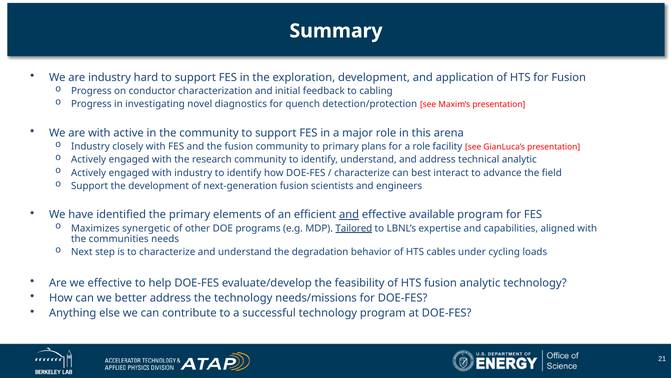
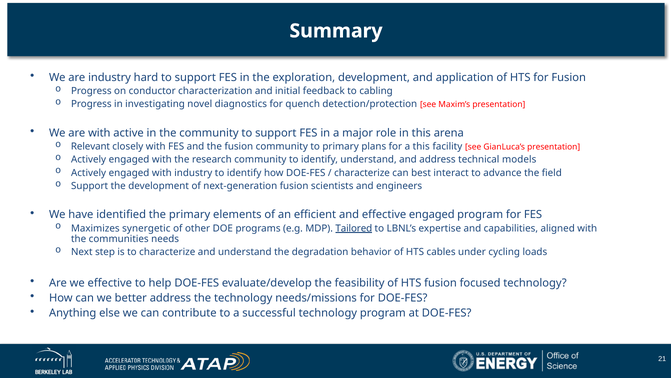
Industry: Industry -> Relevant (90, 146)
a role: role -> this (421, 146)
technical analytic: analytic -> models (519, 159)
and underline: present -> none (349, 214)
effective available: available -> engaged (432, 214)
fusion analytic: analytic -> focused (480, 283)
